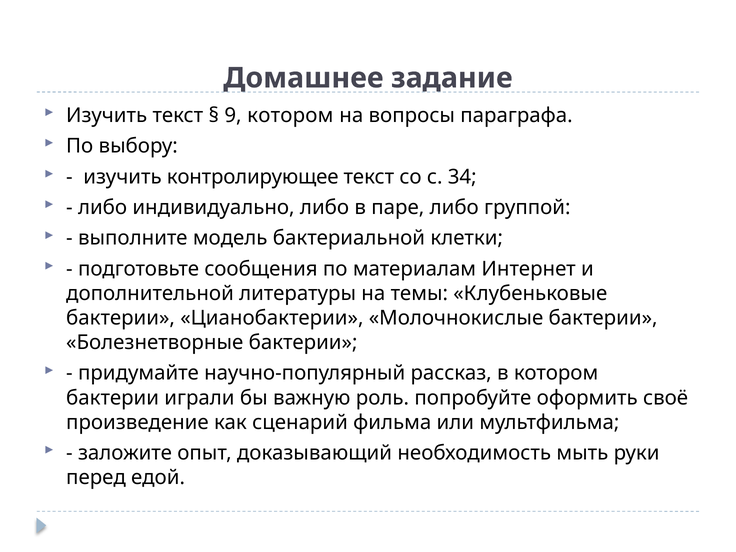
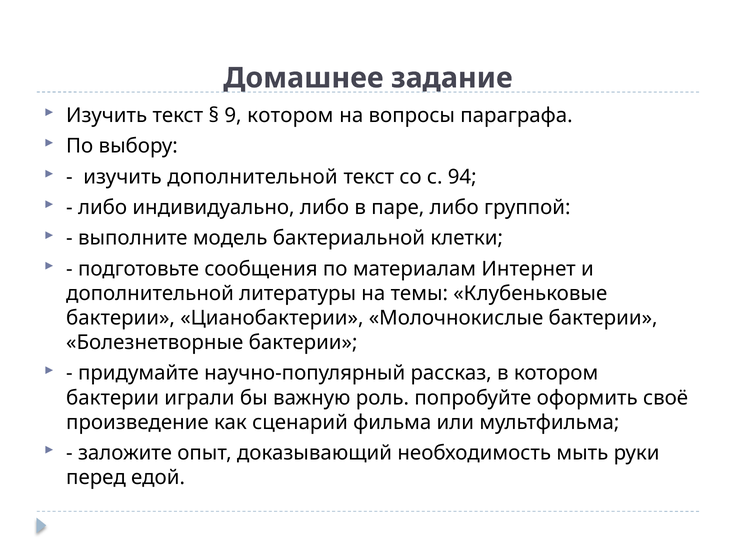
изучить контролирующее: контролирующее -> дополнительной (252, 177)
34: 34 -> 94 (462, 177)
